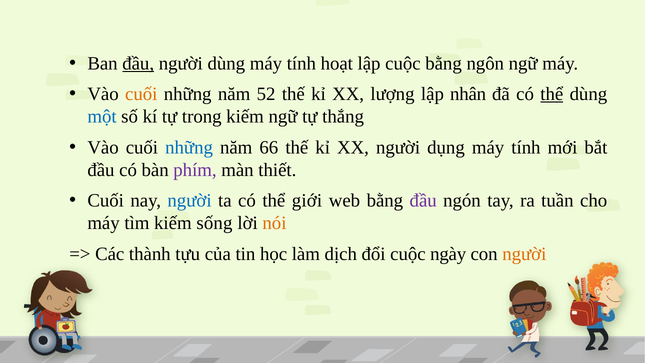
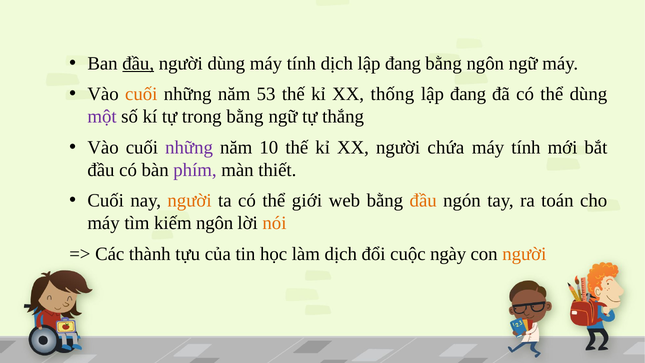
tính hoạt: hoạt -> dịch (337, 63)
cuộc: cuộc -> đang (403, 63)
52: 52 -> 53 (266, 94)
lượng: lượng -> thống (392, 94)
nhân: nhân -> đang (468, 94)
thể underline: present -> none (552, 94)
một colour: blue -> purple (102, 117)
trong kiếm: kiếm -> bằng (245, 117)
những colour: blue -> purple (189, 147)
66: 66 -> 10 (269, 147)
dụng: dụng -> chứa (446, 147)
người colour: blue -> orange (190, 201)
đầu colour: purple -> orange (423, 201)
tuần: tuần -> toán (557, 201)
kiếm sống: sống -> ngôn (215, 223)
